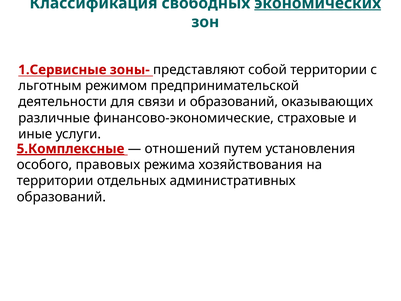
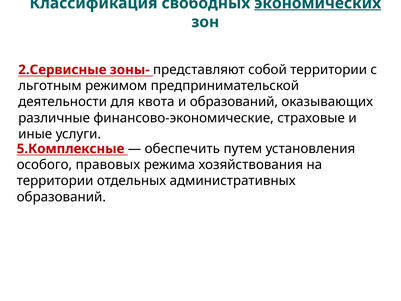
1.Сервисные: 1.Сервисные -> 2.Сервисные (62, 70)
связи: связи -> квота (156, 102)
5.Комплексные underline: present -> none (71, 149)
отношений: отношений -> обеспечить (182, 149)
